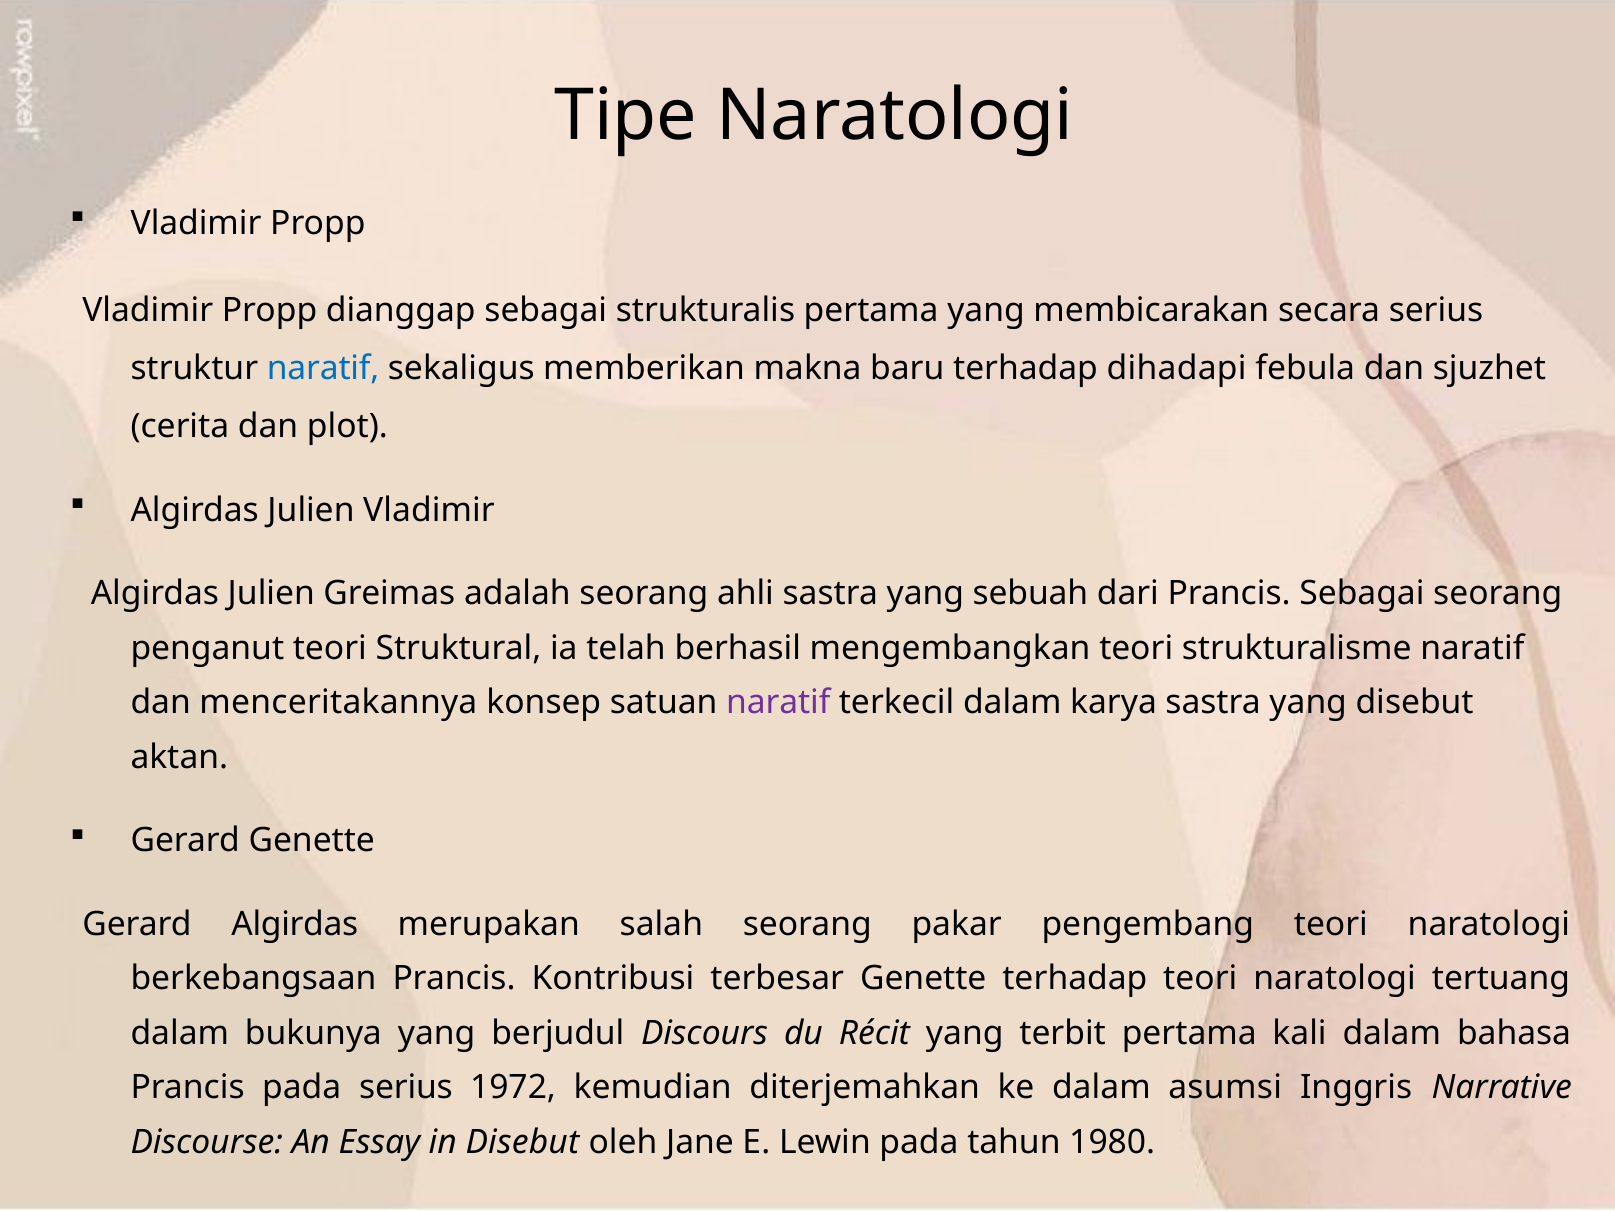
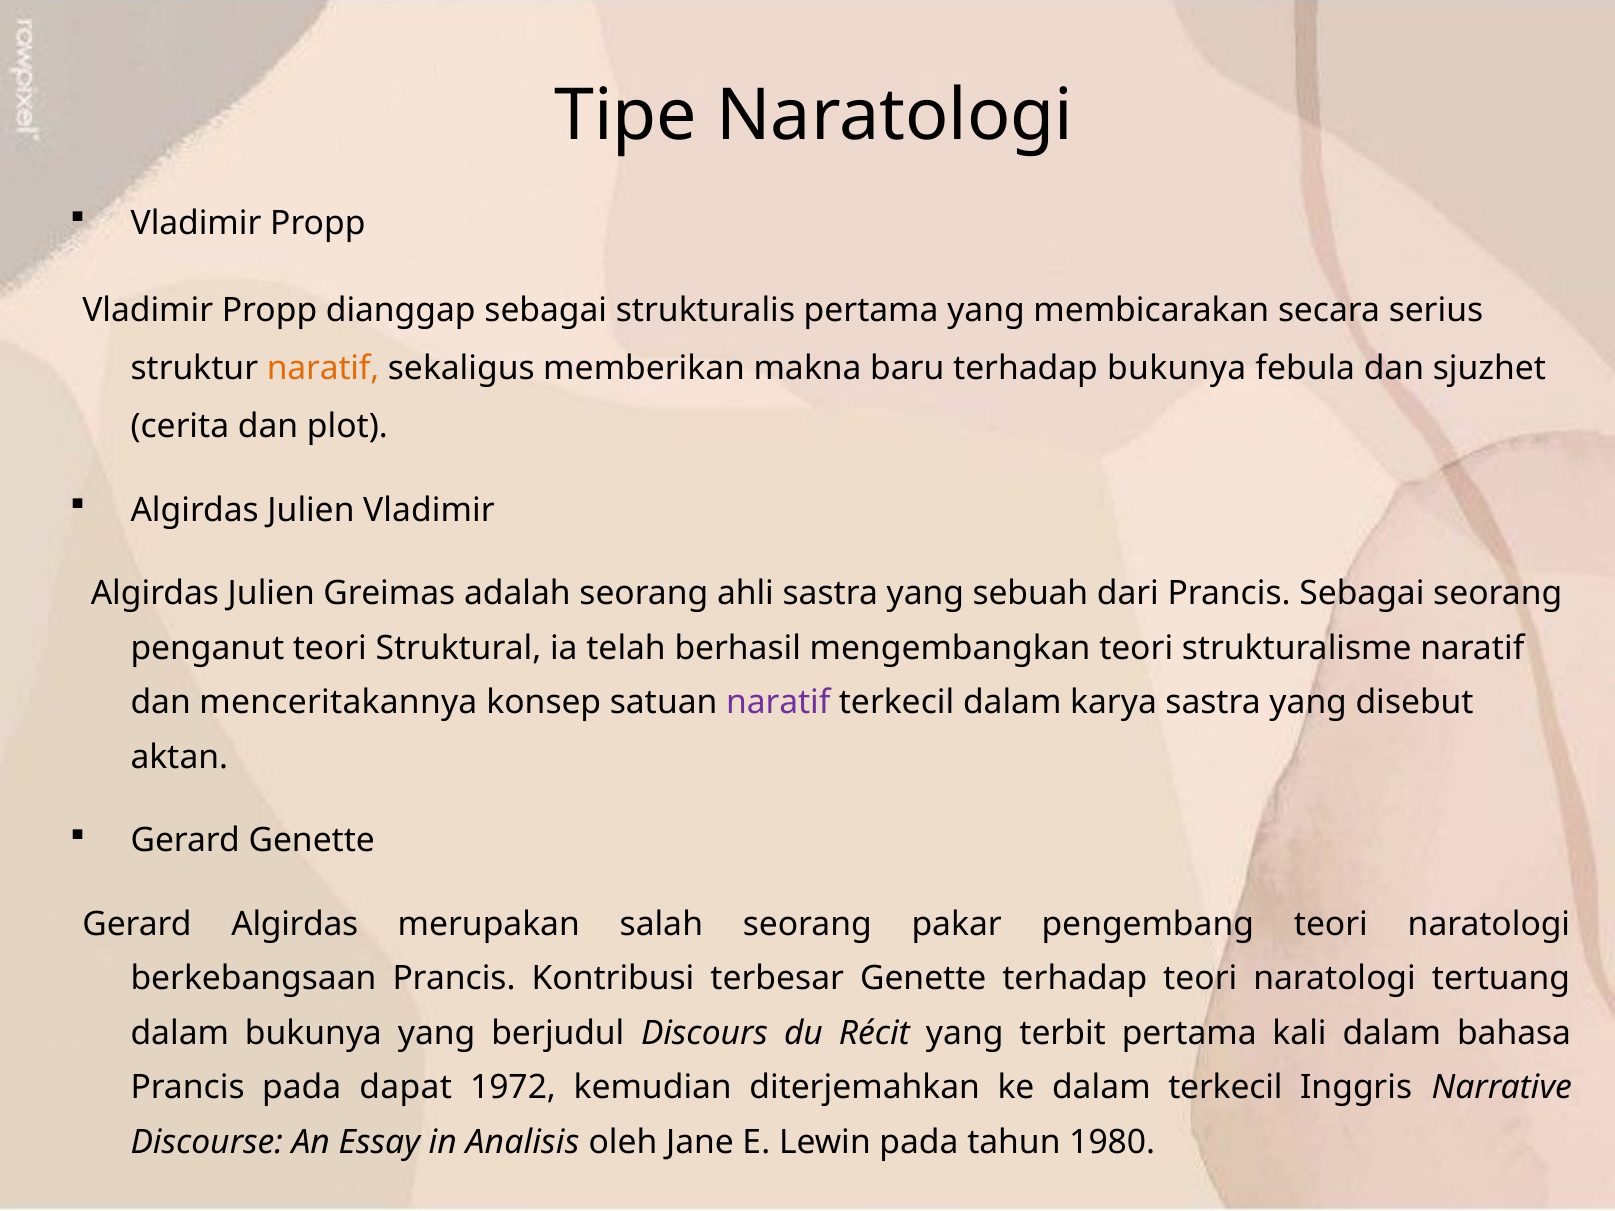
naratif colour: blue -> orange (323, 369)
terhadap dihadapi: dihadapi -> bukunya (1177, 369)
pada serius: serius -> dapat (406, 1088)
dalam asumsi: asumsi -> terkecil (1225, 1088)
in Disebut: Disebut -> Analisis (522, 1142)
